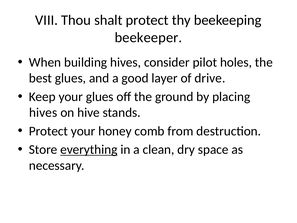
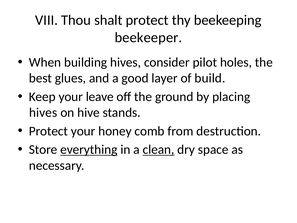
drive: drive -> build (210, 78)
your glues: glues -> leave (100, 97)
clean underline: none -> present (159, 149)
